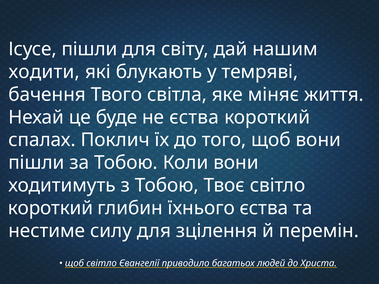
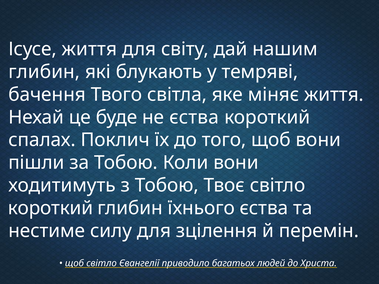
Ісусе пішли: пішли -> життя (89, 49)
ходити: ходити -> глибин (44, 72)
